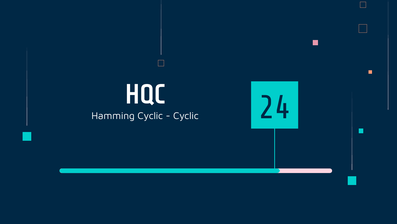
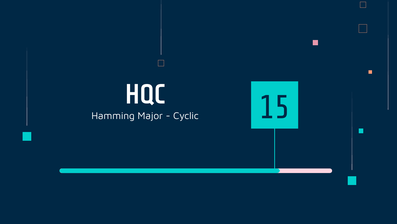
Hamming Cyclic: Cyclic -> Major (150, 116)
24: 24 -> 15 (275, 107)
